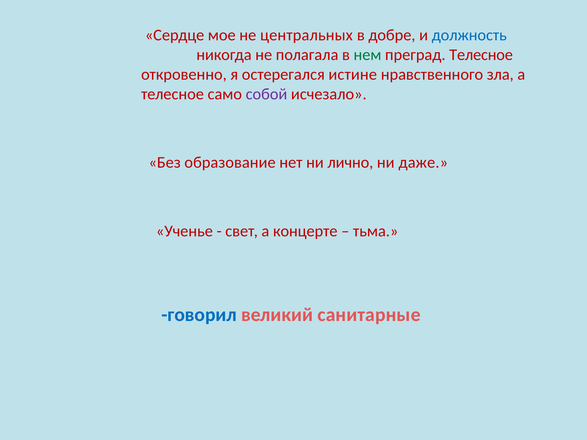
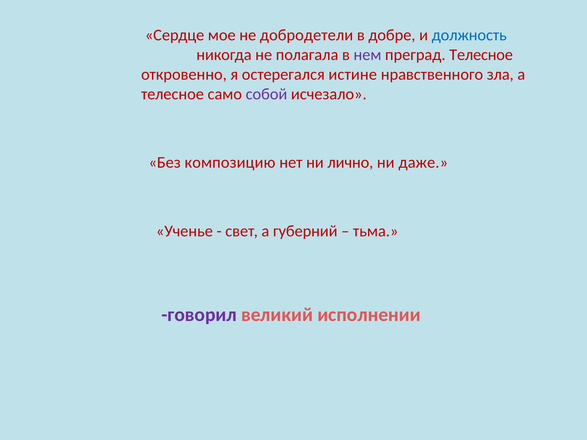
центральных: центральных -> добродетели (307, 35)
нем colour: green -> purple (368, 55)
образование: образование -> композицию (230, 163)
концерте: концерте -> губерний (305, 231)
говорил colour: blue -> purple (199, 315)
санитарные: санитарные -> исполнении (369, 315)
